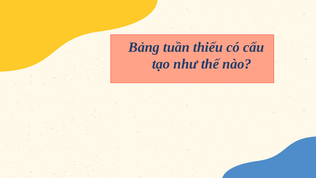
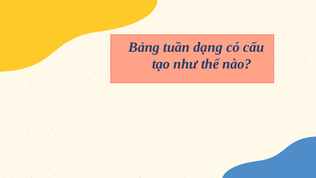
thiếu: thiếu -> dạng (208, 47)
